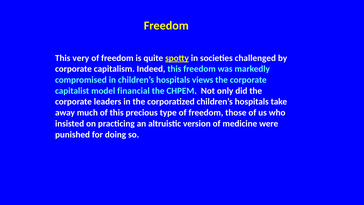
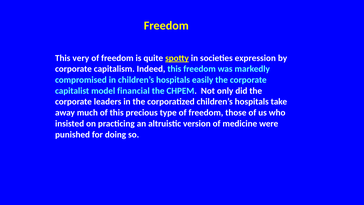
challenged: challenged -> expression (255, 58)
views: views -> easily (203, 80)
